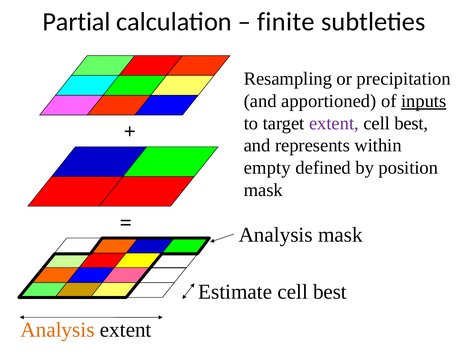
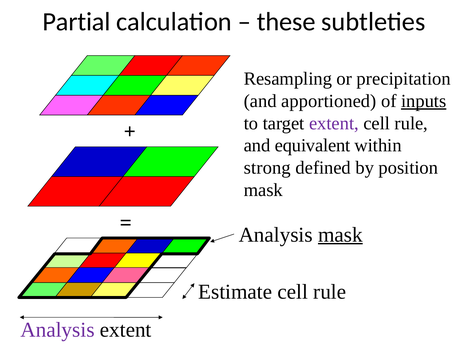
finite: finite -> these (286, 22)
best: best -> rule (411, 123)
represents: represents -> equivalent (313, 146)
empty: empty -> strong (267, 168)
mask underline: none -> present (340, 235)
best: best -> rule (330, 292)
Analysis colour: orange -> purple (58, 330)
